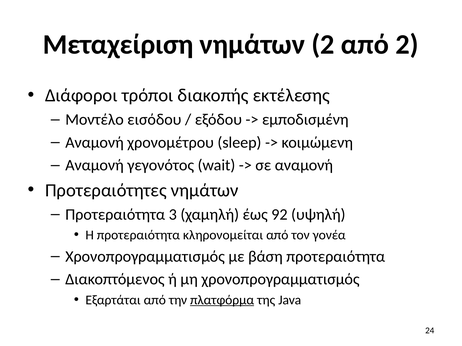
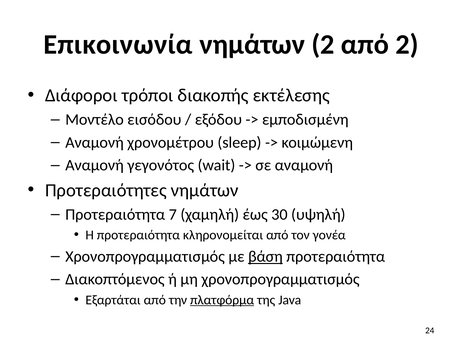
Μεταχείριση: Μεταχείριση -> Επικοινωνία (118, 45)
3: 3 -> 7 (173, 215)
92: 92 -> 30 (279, 215)
βάση underline: none -> present (265, 257)
